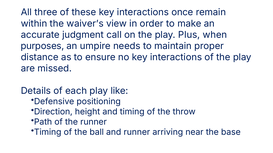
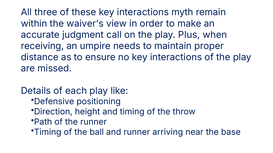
once: once -> myth (182, 12)
purposes: purposes -> receiving (42, 46)
